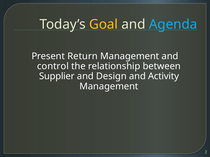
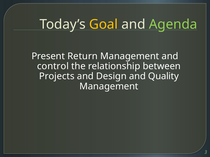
Agenda colour: light blue -> light green (173, 24)
Supplier: Supplier -> Projects (57, 76)
Activity: Activity -> Quality (164, 76)
